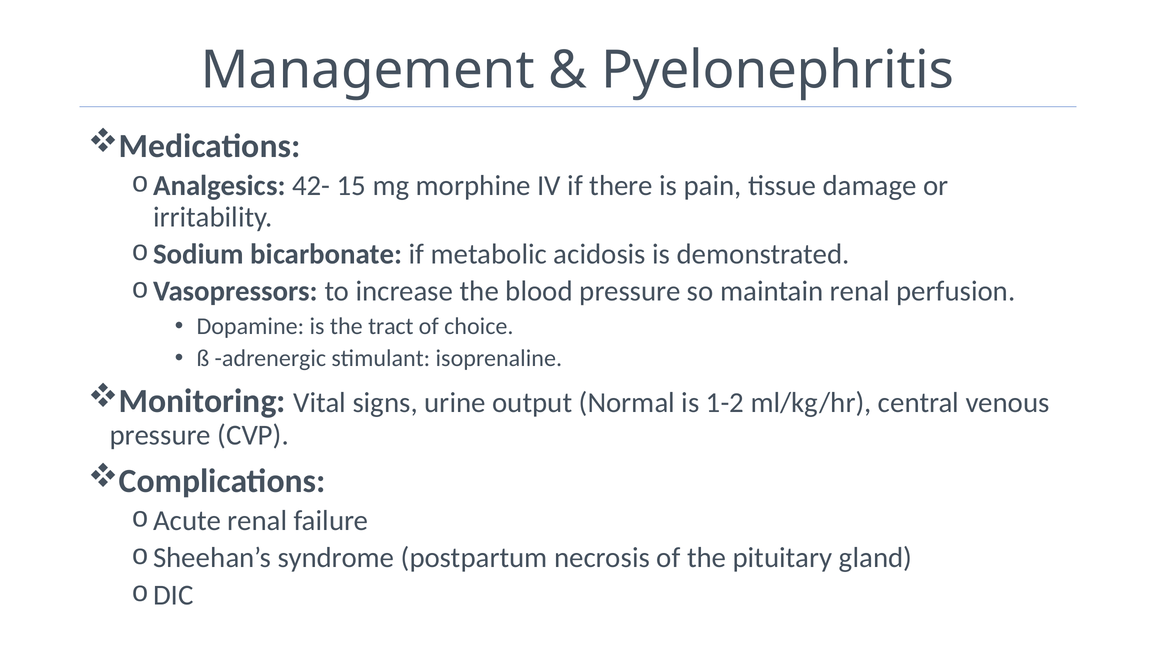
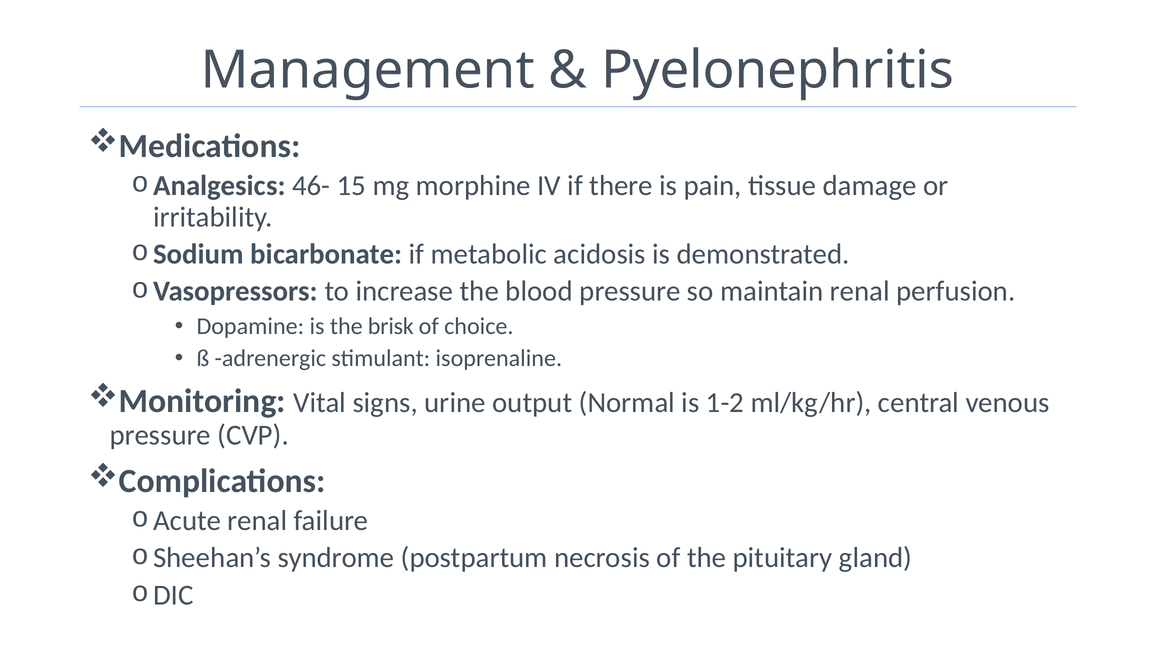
42-: 42- -> 46- (311, 186)
tract: tract -> brisk (391, 326)
